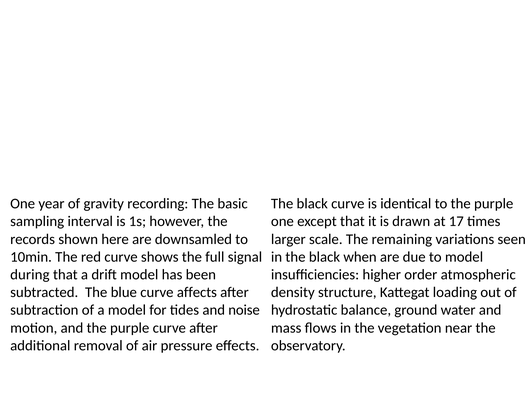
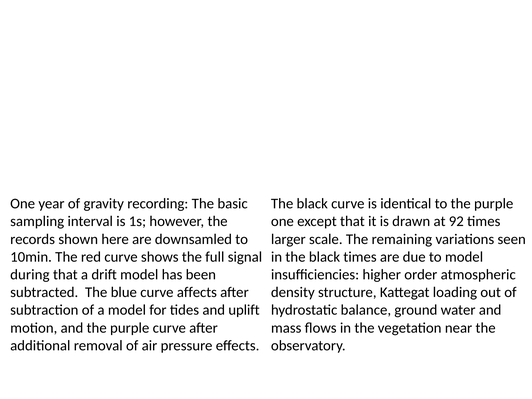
17: 17 -> 92 (456, 221)
black when: when -> times (360, 257)
noise: noise -> uplift (244, 310)
